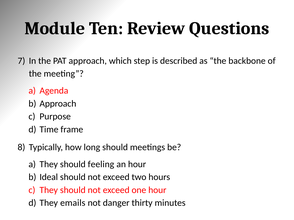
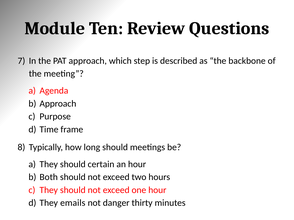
feeling: feeling -> certain (101, 165)
Ideal: Ideal -> Both (49, 177)
